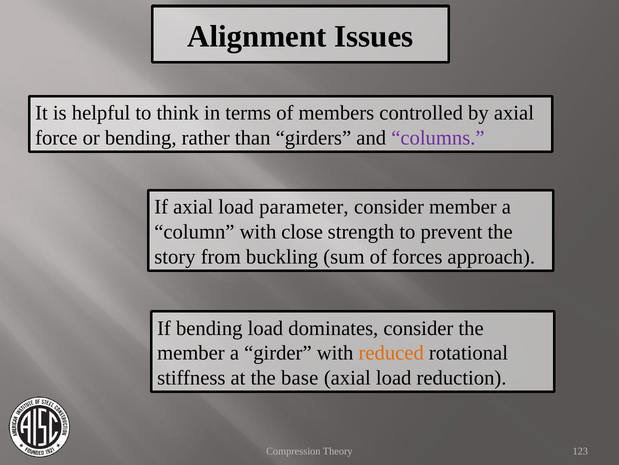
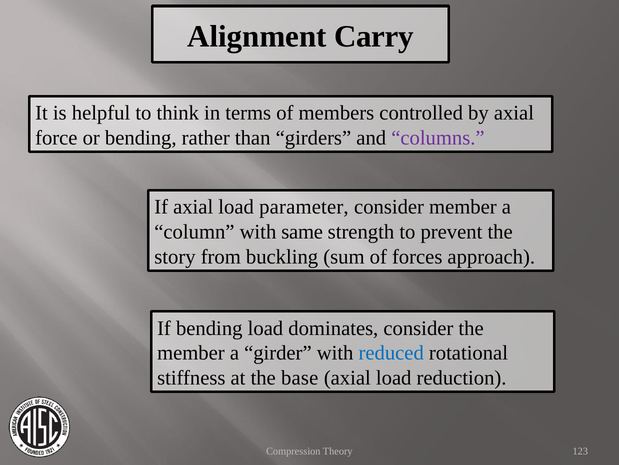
Issues: Issues -> Carry (374, 36)
close: close -> same (302, 232)
reduced colour: orange -> blue (391, 353)
